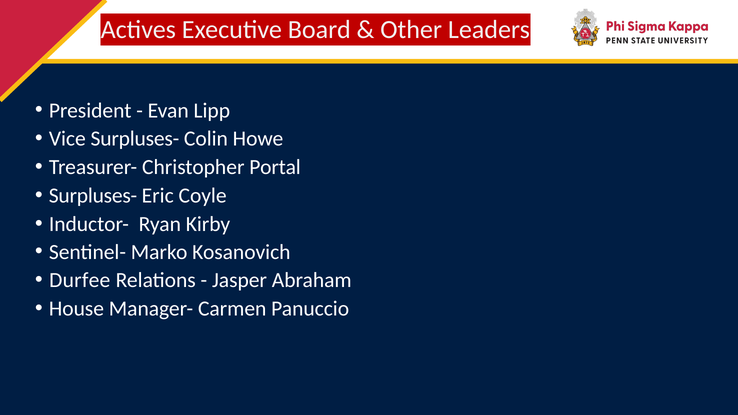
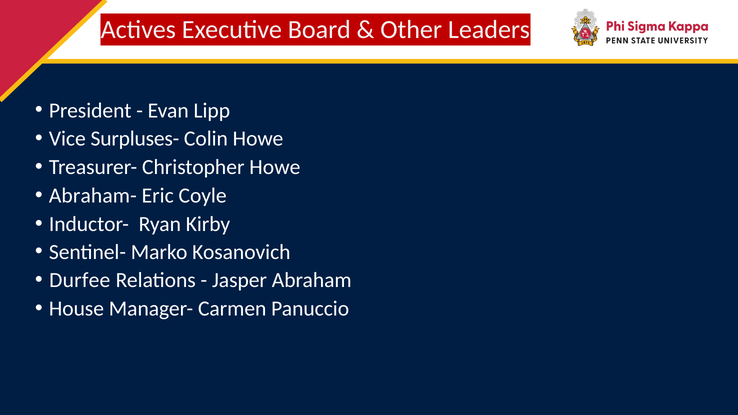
Christopher Portal: Portal -> Howe (275, 167)
Surpluses-: Surpluses- -> Abraham- (93, 196)
